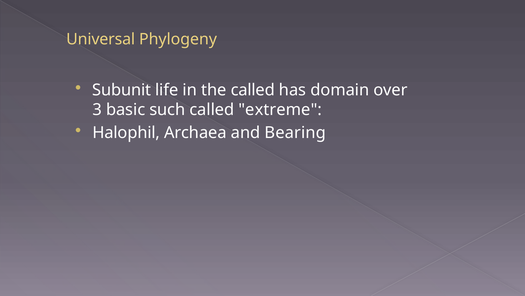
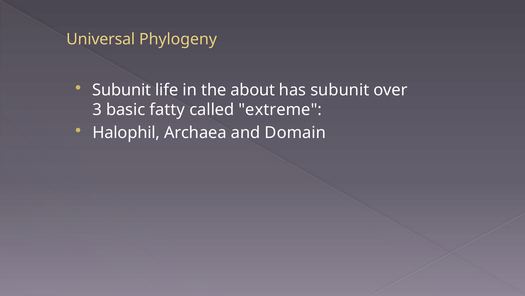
the called: called -> about (253, 90)
has domain: domain -> subunit (340, 90)
such: such -> fatty (167, 110)
Bearing: Bearing -> Domain (295, 133)
